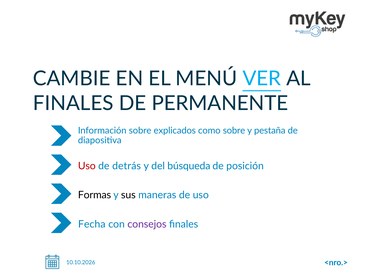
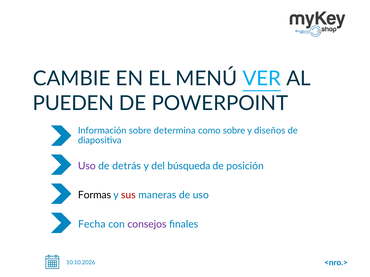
FINALES: FINALES -> PUEDEN (73, 103)
PERMANENTE: PERMANENTE -> POWERPOINT (220, 103)
explicados: explicados -> determina (175, 131)
pestaña: pestaña -> diseños (270, 131)
Uso colour: red -> purple (87, 166)
sus colour: black -> red (128, 195)
